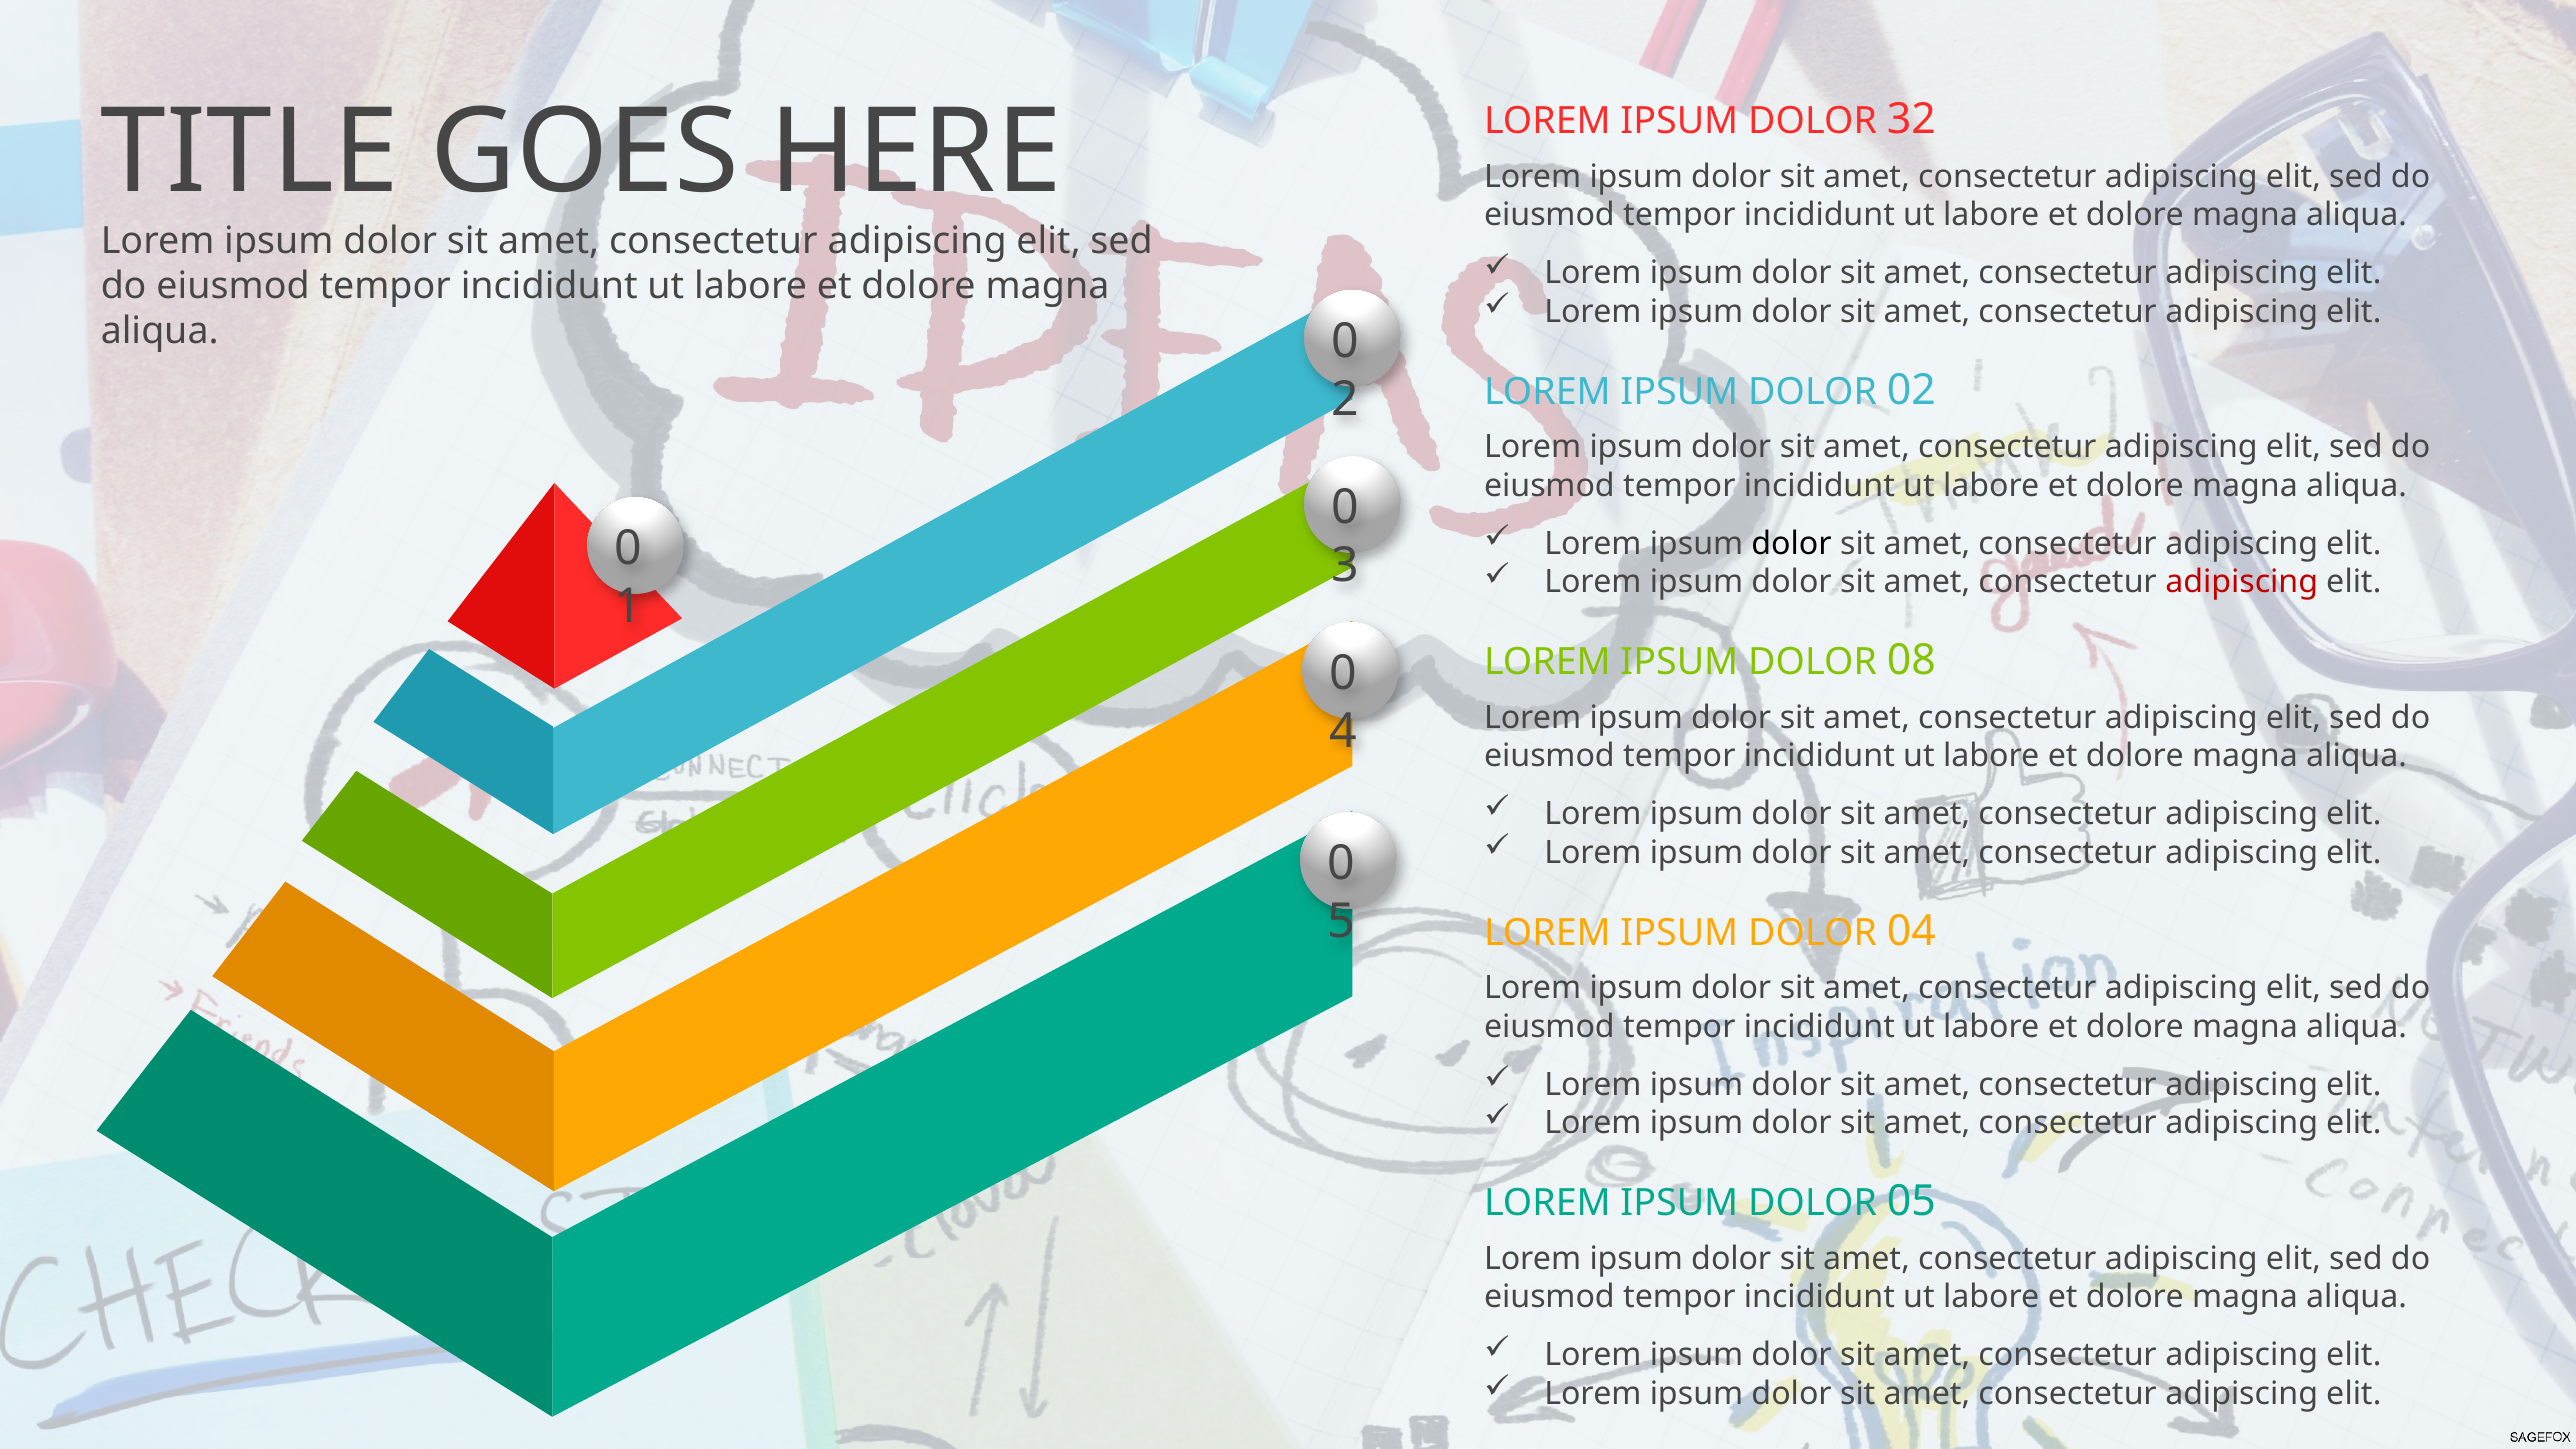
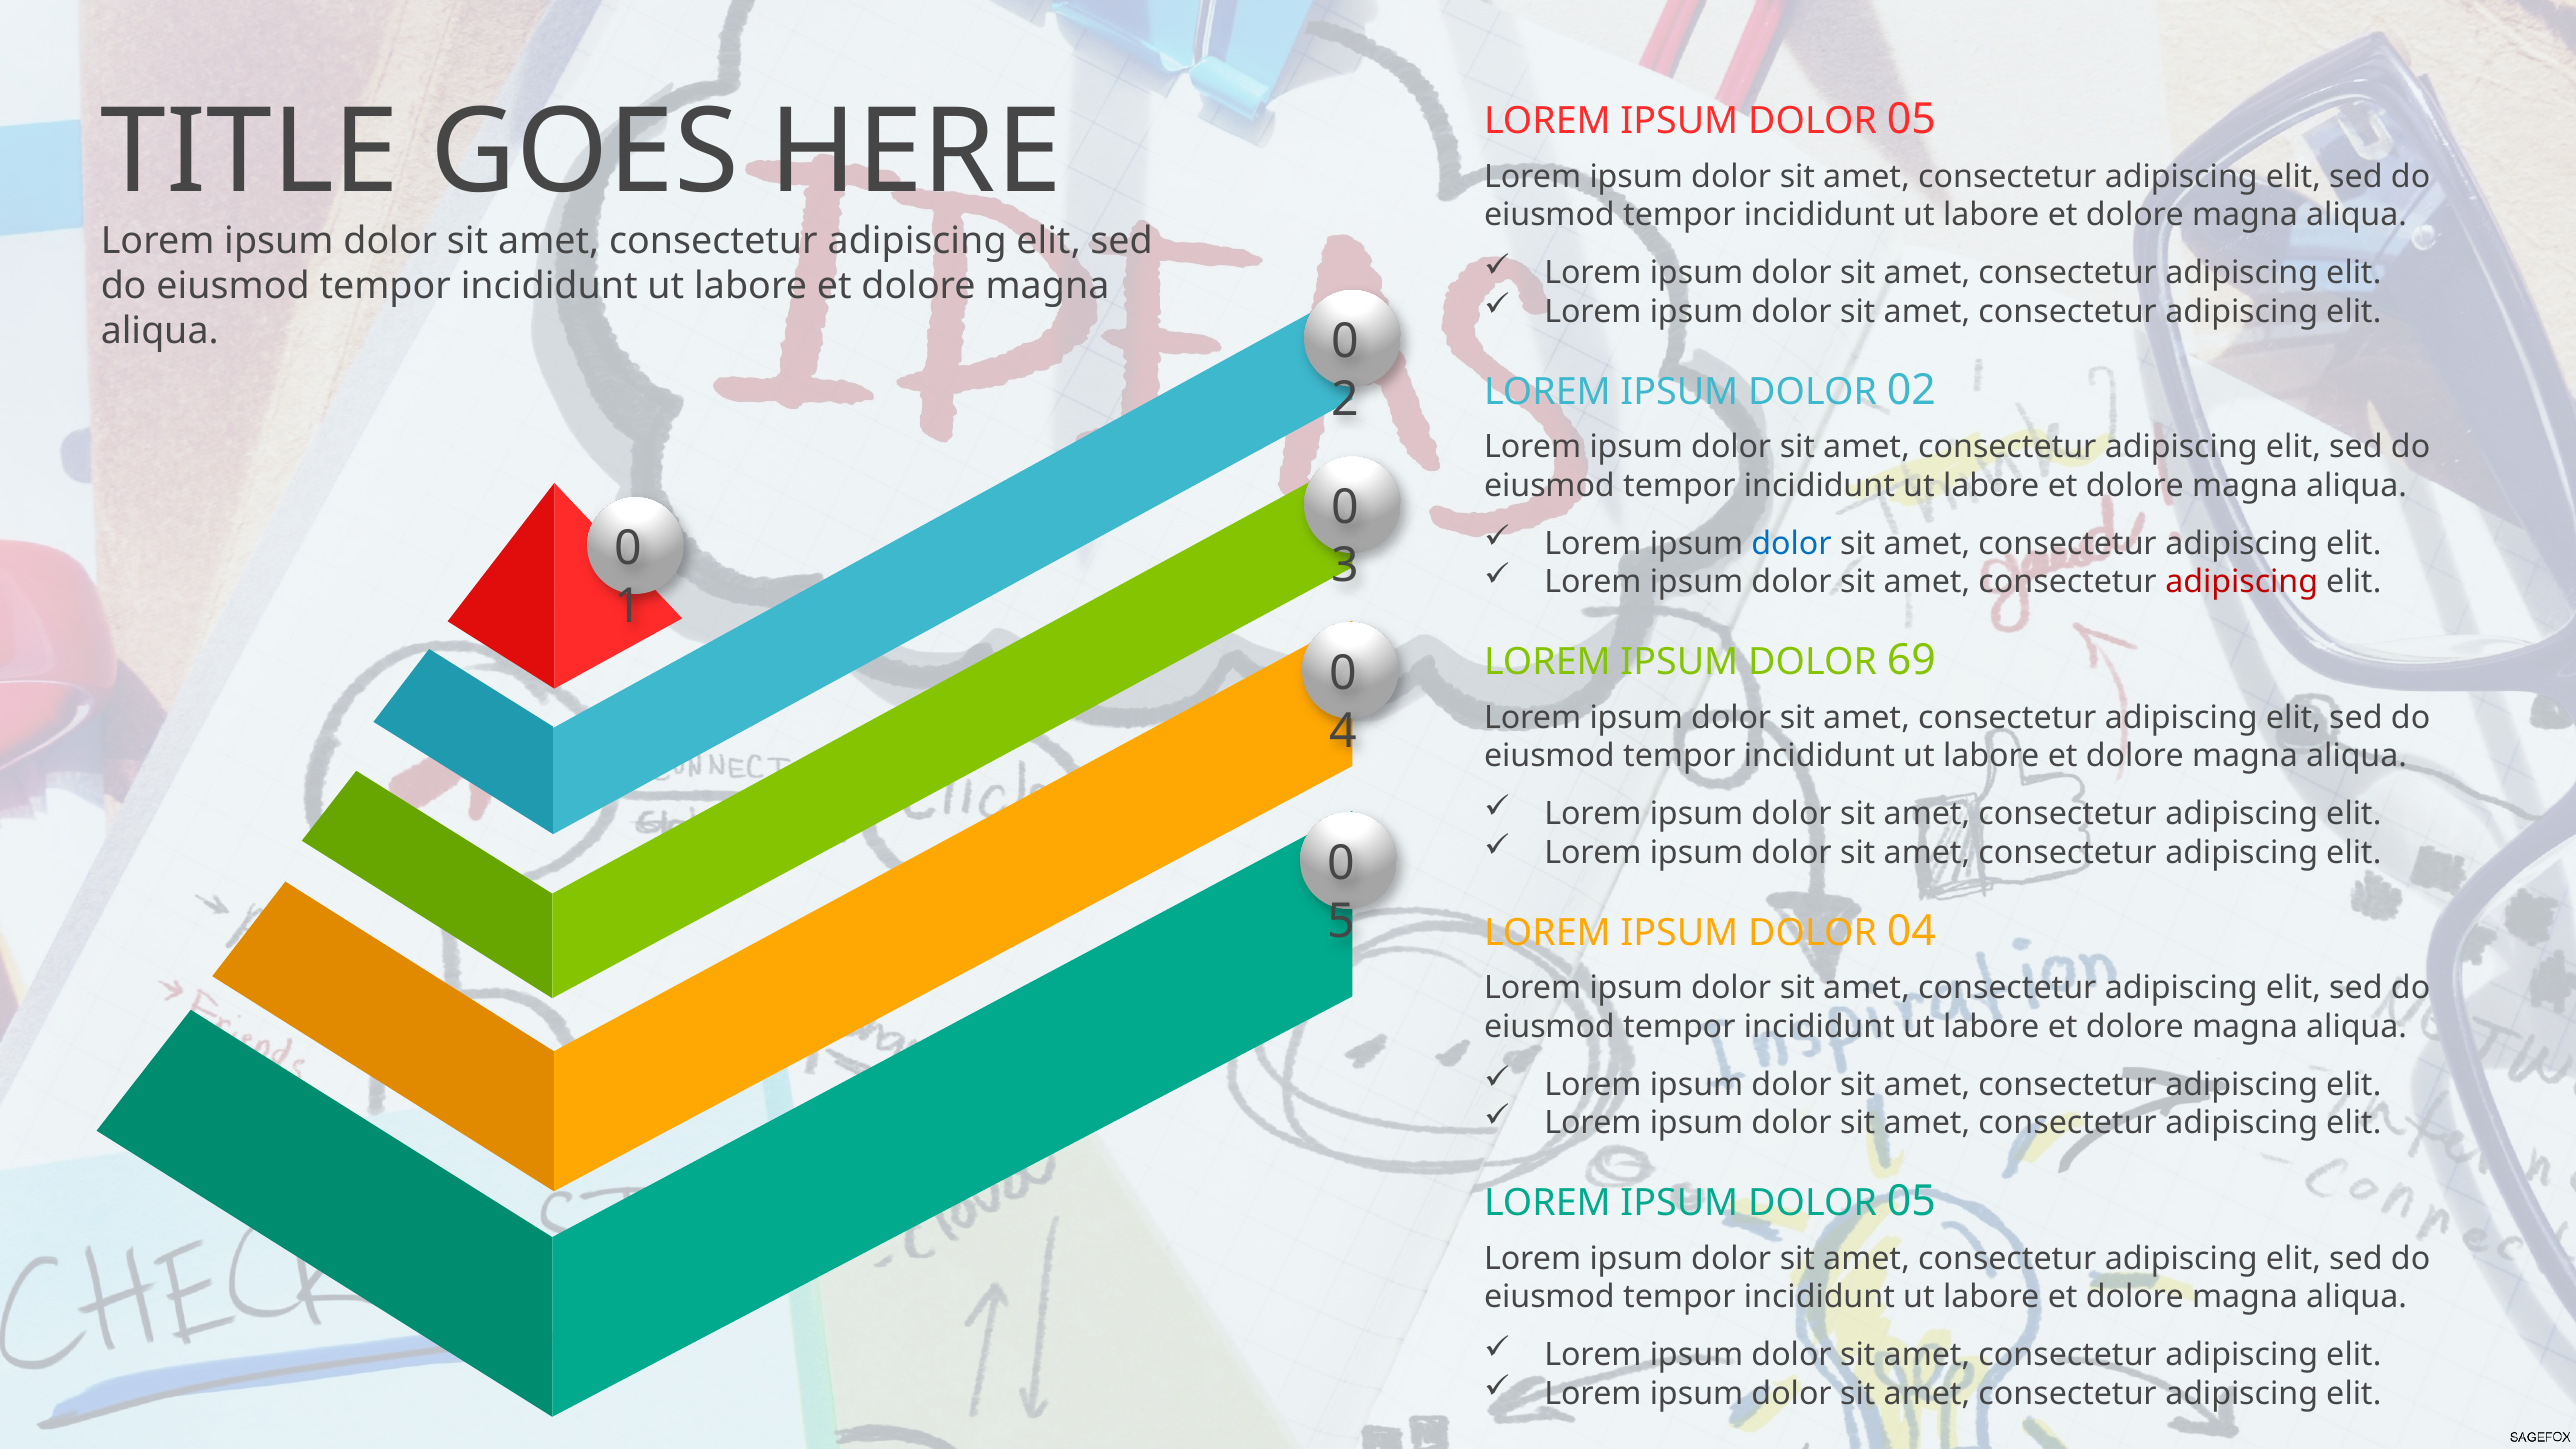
32: 32 -> 05 (1911, 119)
dolor colour: black -> blue (1792, 544)
08: 08 -> 69 (1911, 660)
